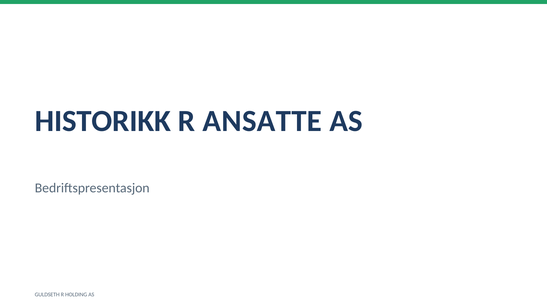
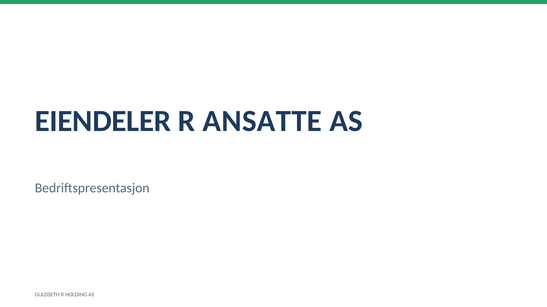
HISTORIKK: HISTORIKK -> EIENDELER (103, 121)
